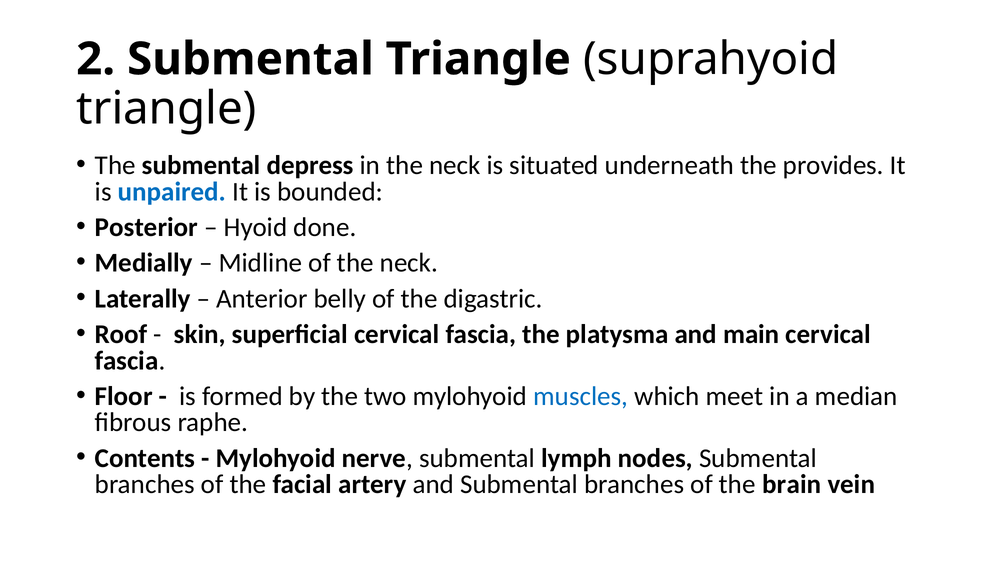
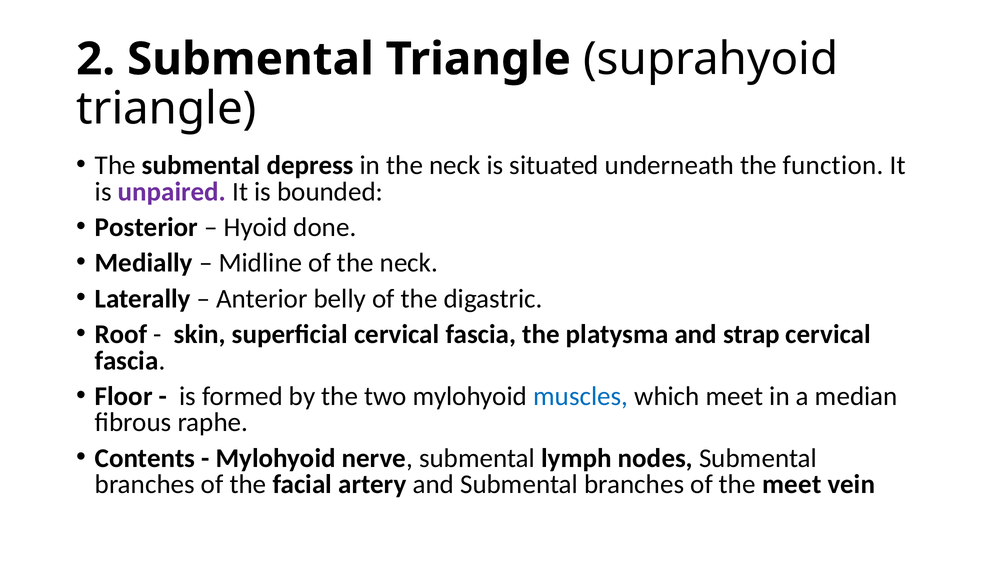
provides: provides -> function (833, 165)
unpaired colour: blue -> purple (172, 192)
main: main -> strap (751, 334)
the brain: brain -> meet (792, 484)
